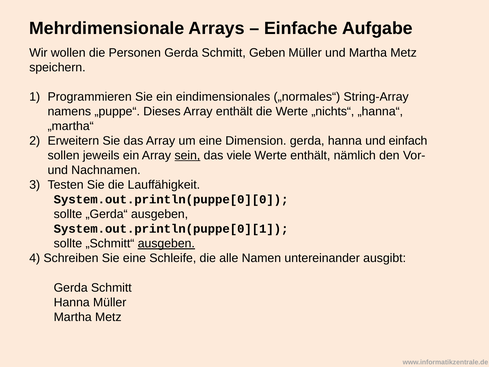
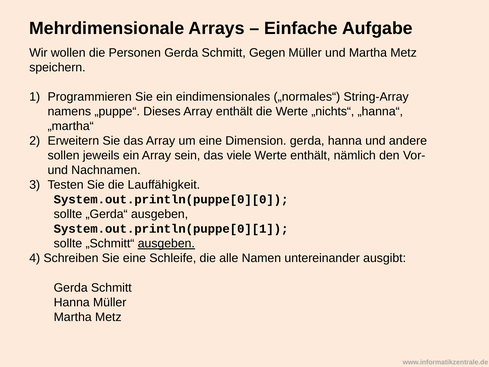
Geben: Geben -> Gegen (267, 53)
einfach: einfach -> andere (408, 141)
sein underline: present -> none (187, 155)
